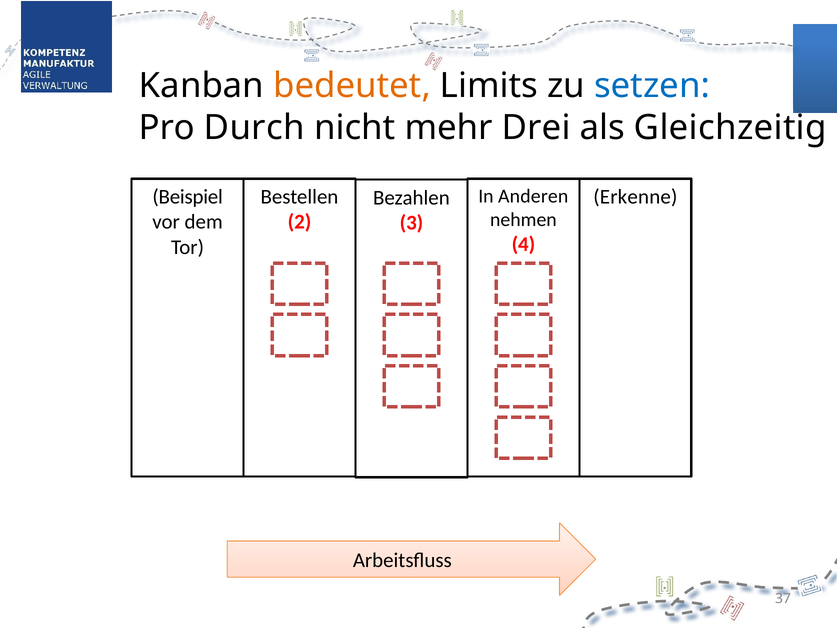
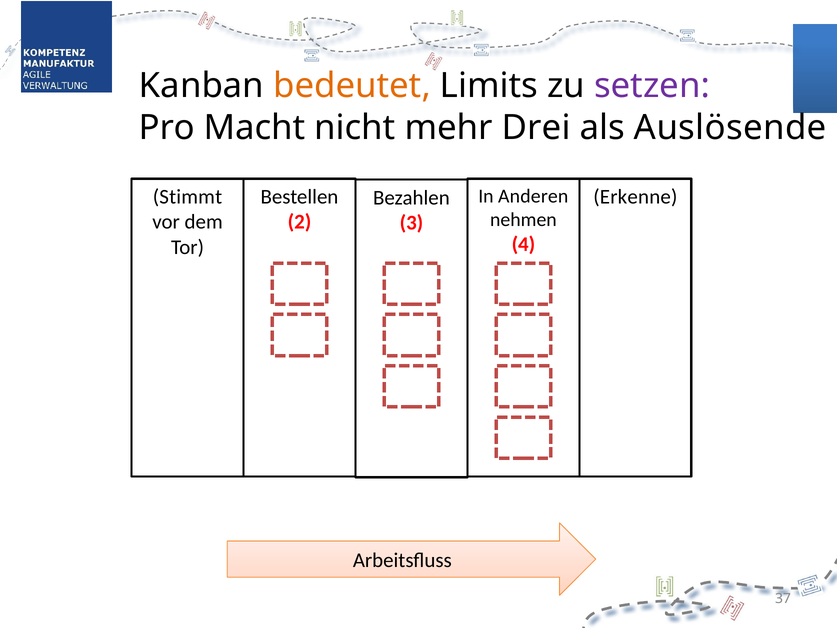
setzen colour: blue -> purple (652, 86)
Durch: Durch -> Macht (254, 127)
Gleichzeitig: Gleichzeitig -> Auslösende (730, 127)
Beispiel: Beispiel -> Stimmt (187, 197)
